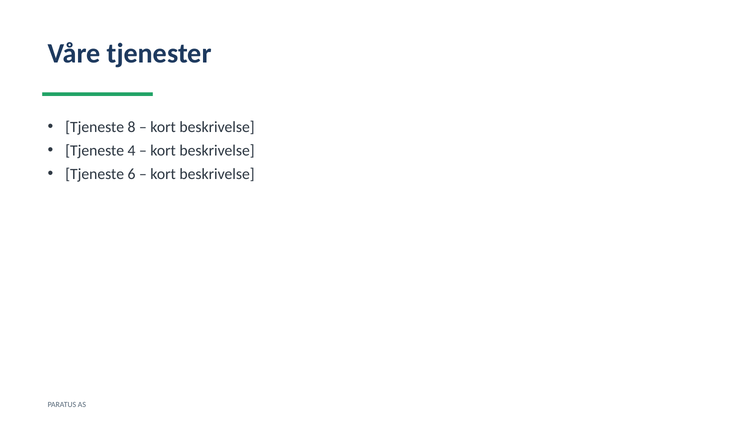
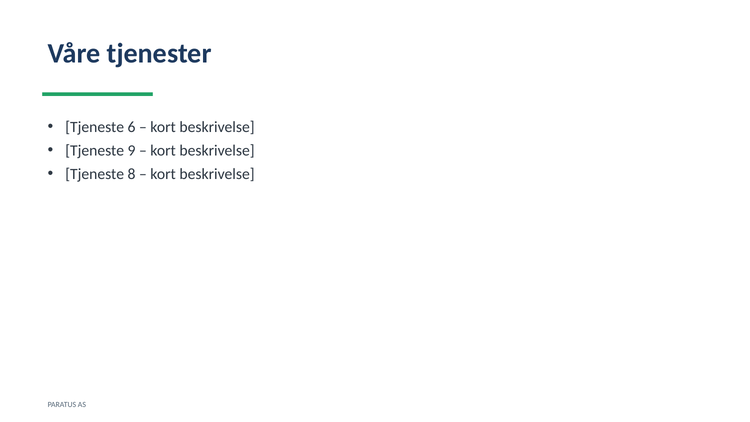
8: 8 -> 6 (131, 127)
4: 4 -> 9 (131, 150)
6: 6 -> 8 (131, 174)
